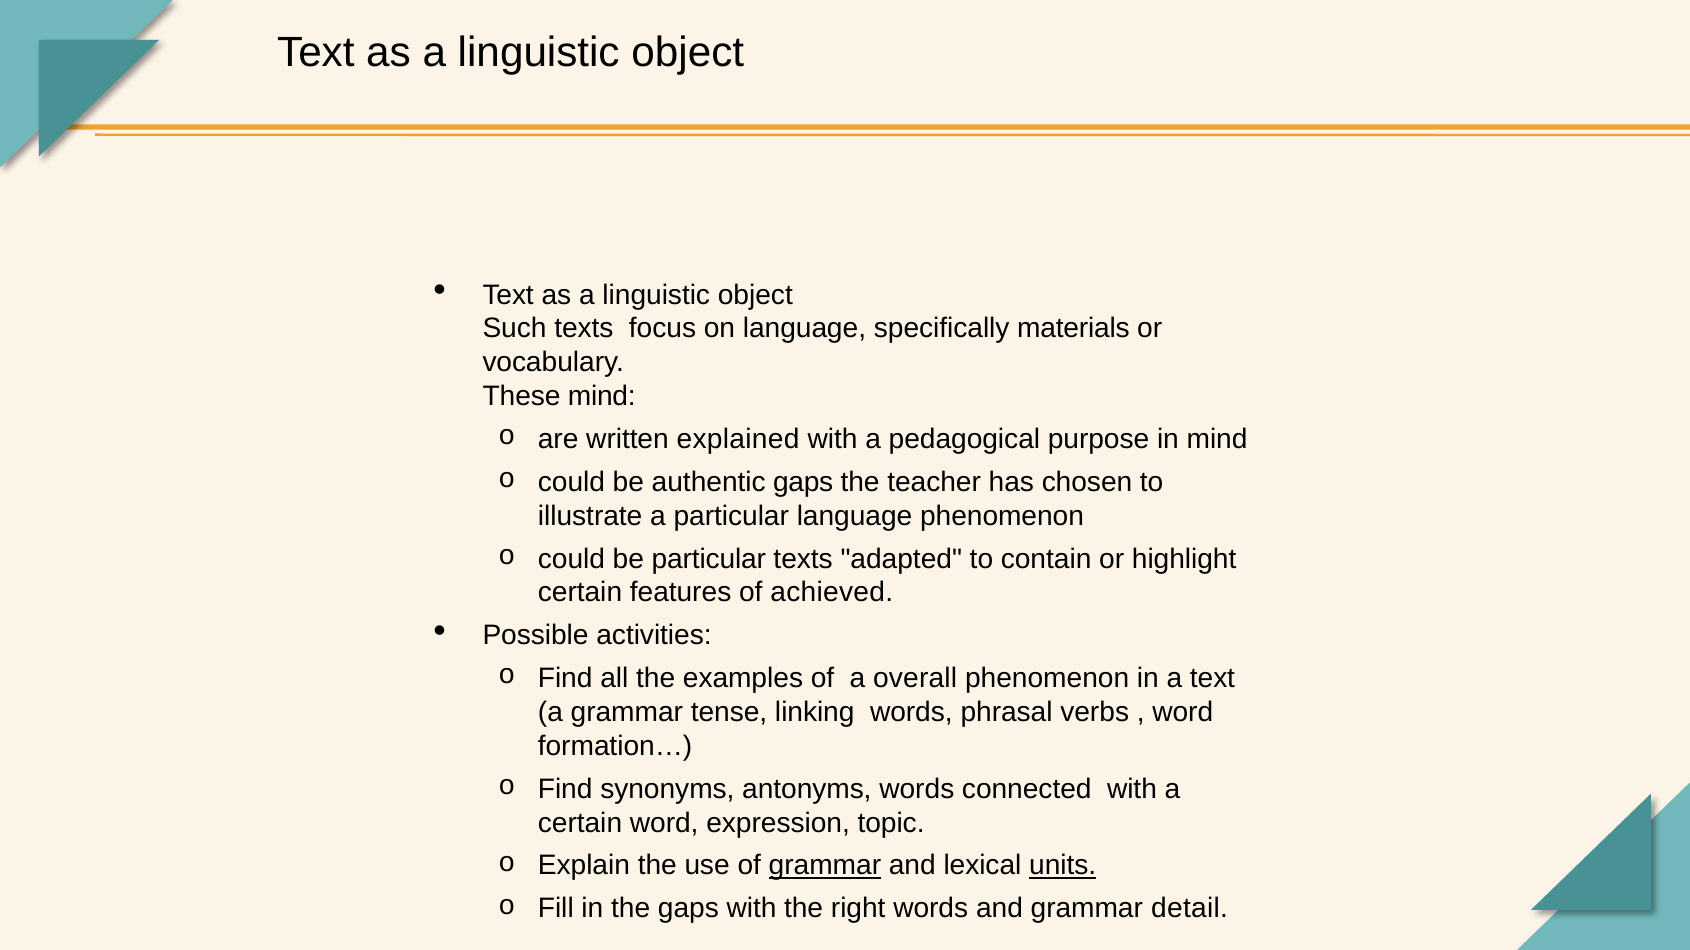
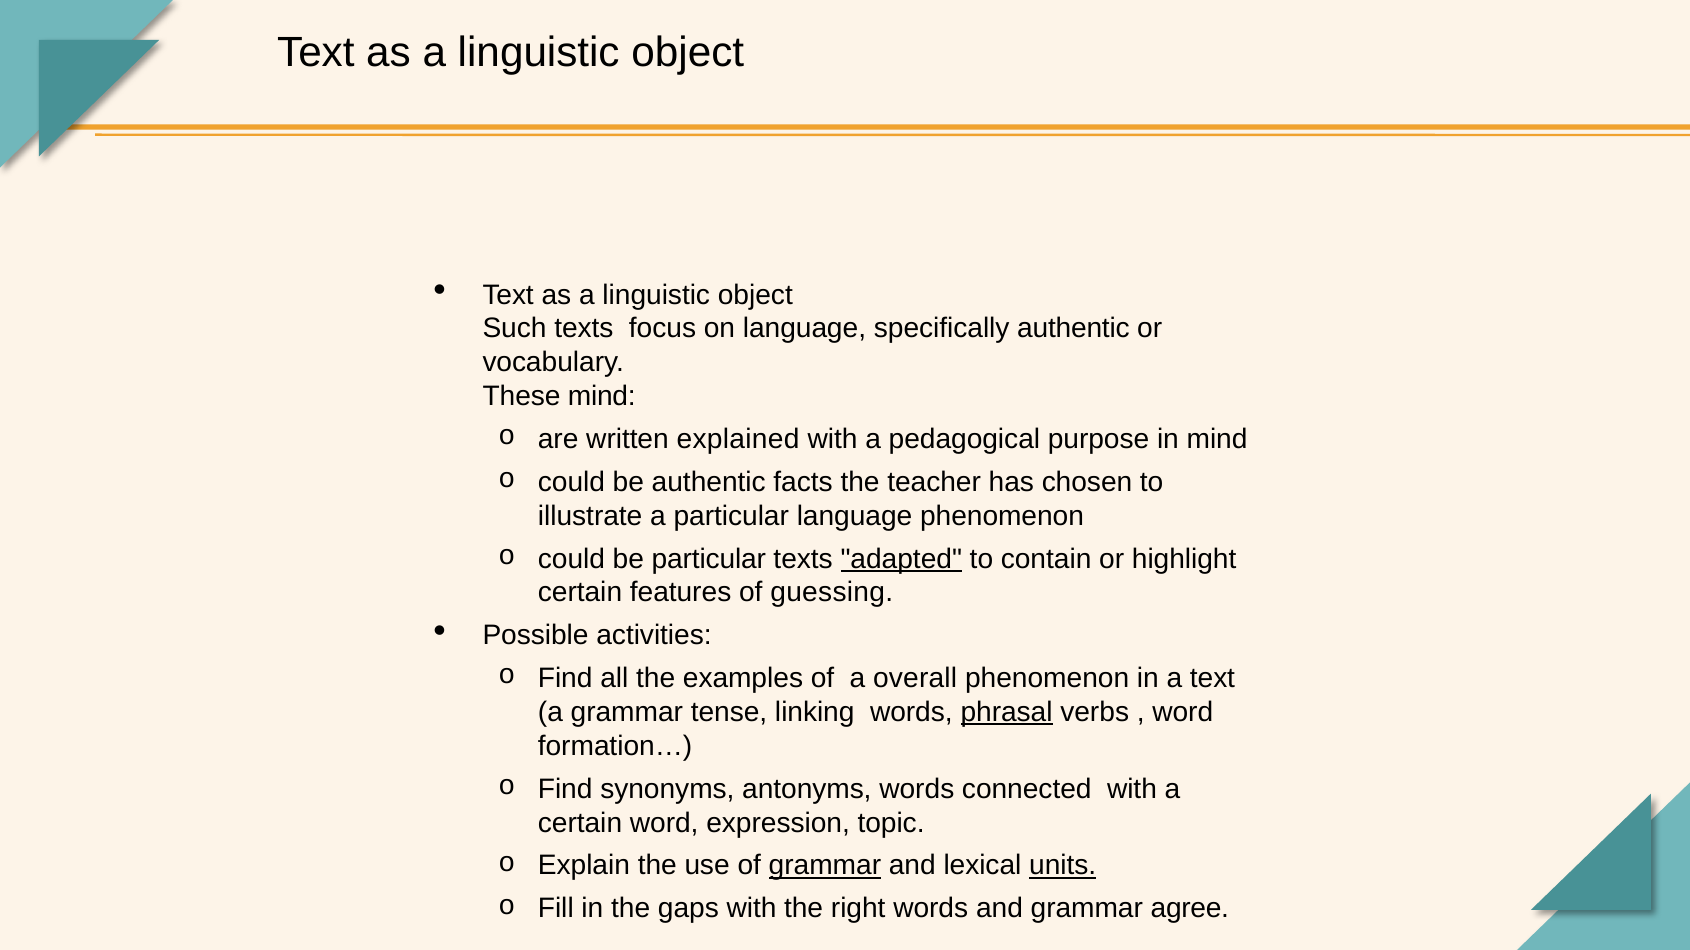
specifically materials: materials -> authentic (1073, 329)
authentic gaps: gaps -> facts (803, 482)
adapted underline: none -> present (901, 559)
achieved: achieved -> guessing (832, 593)
phrasal underline: none -> present (1007, 713)
detail: detail -> agree (1190, 909)
